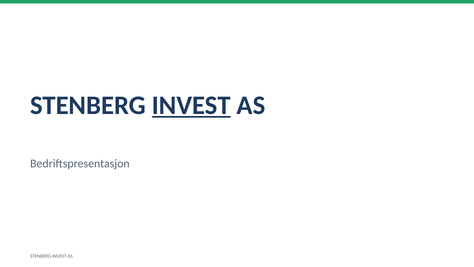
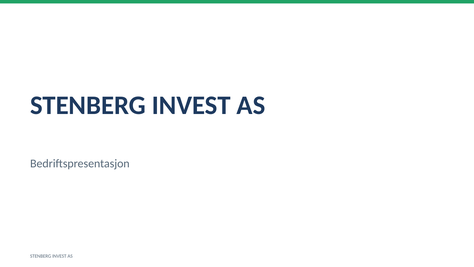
INVEST underline: present -> none (191, 105)
